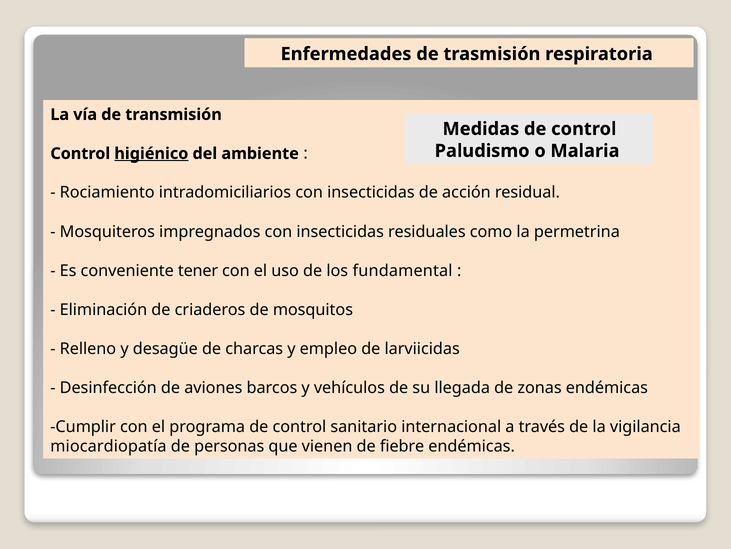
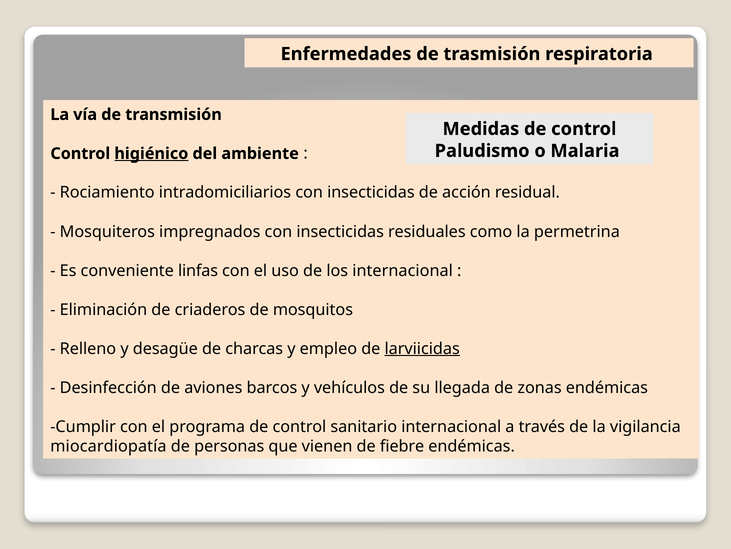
tener: tener -> linfas (198, 270)
los fundamental: fundamental -> internacional (403, 270)
larviicidas underline: none -> present (422, 348)
